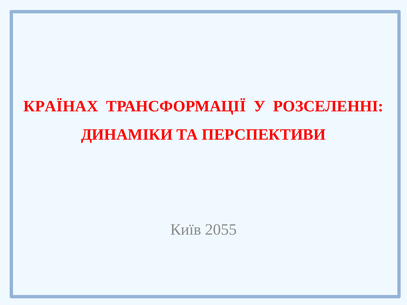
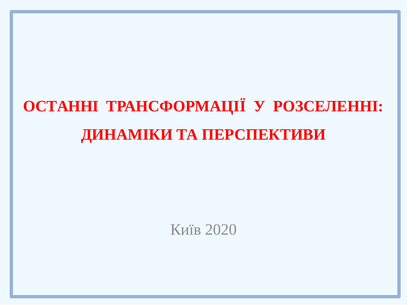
КРАЇНАХ: КРАЇНАХ -> ОСТАННІ (61, 106)
2055: 2055 -> 2020 (221, 230)
